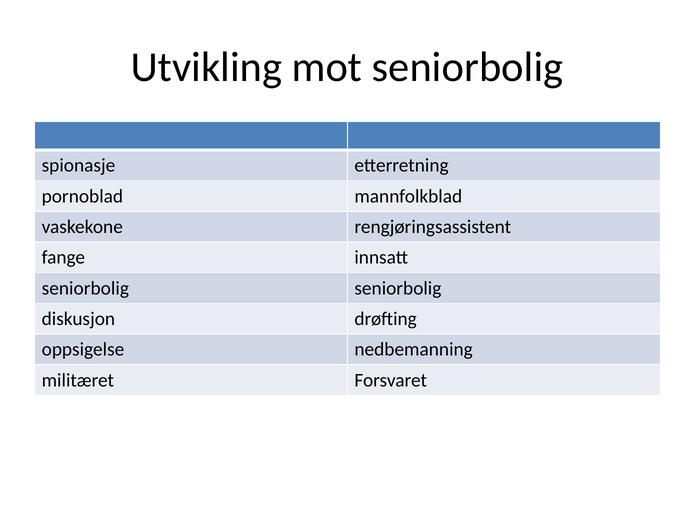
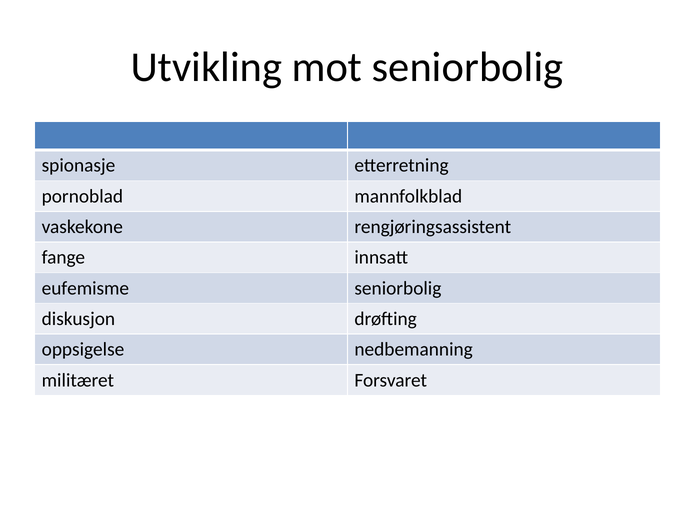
seniorbolig: seniorbolig -> eufemisme (85, 288)
